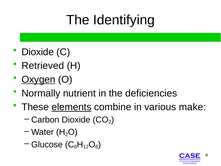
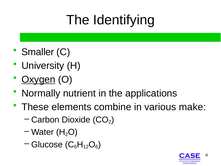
Dioxide: Dioxide -> Smaller (38, 52)
Retrieved: Retrieved -> University (43, 66)
deficiencies: deficiencies -> applications (151, 93)
elements underline: present -> none (72, 107)
